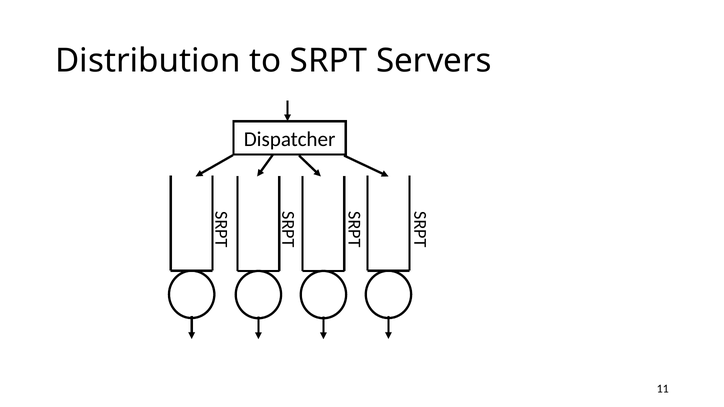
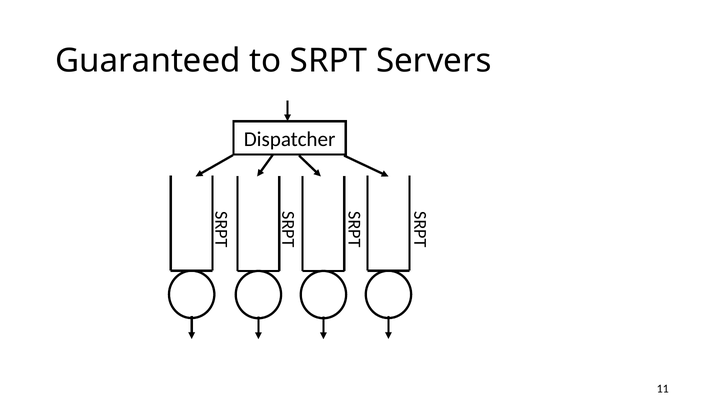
Distribution: Distribution -> Guaranteed (148, 61)
